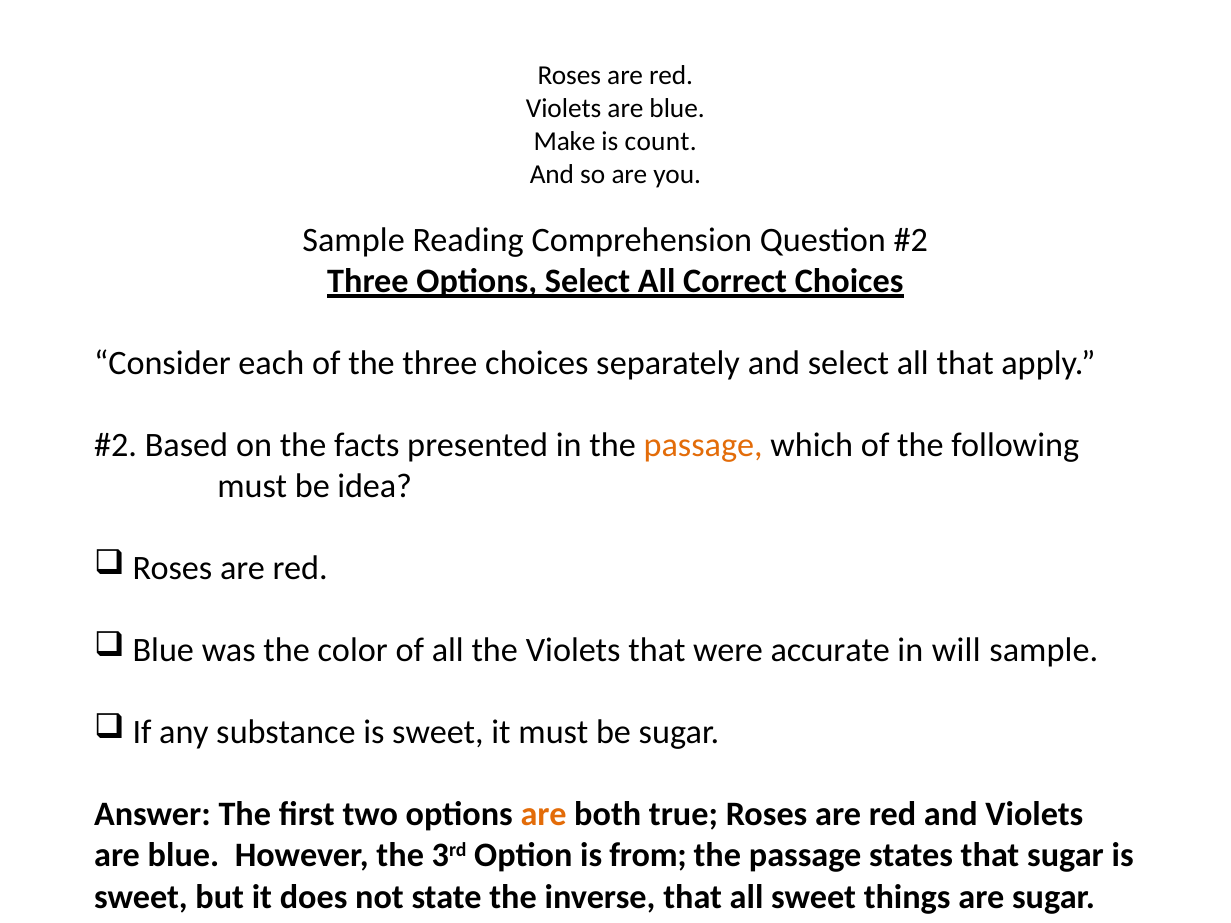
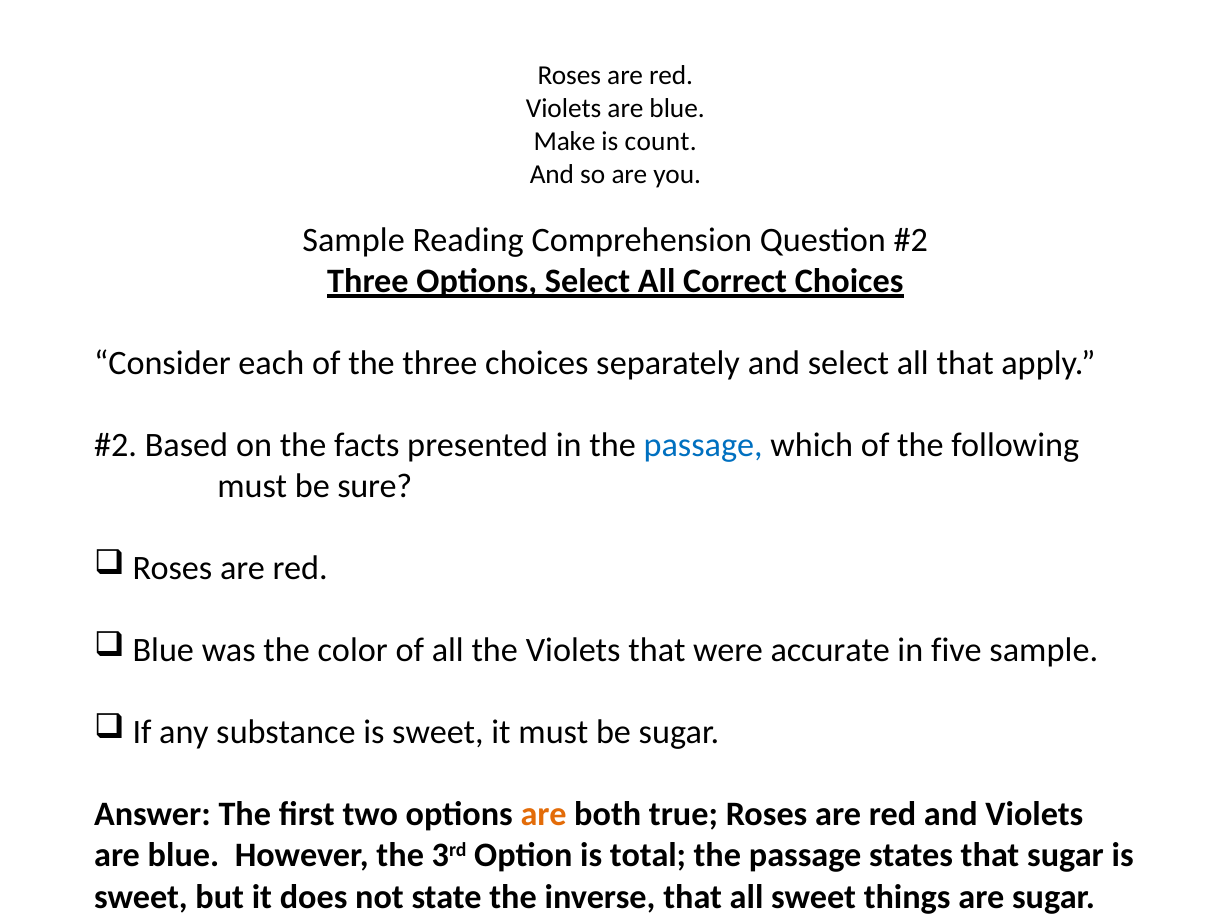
passage colour: orange -> blue (703, 445)
idea: idea -> sure (375, 486)
will: will -> five (956, 651)
from: from -> total (648, 856)
